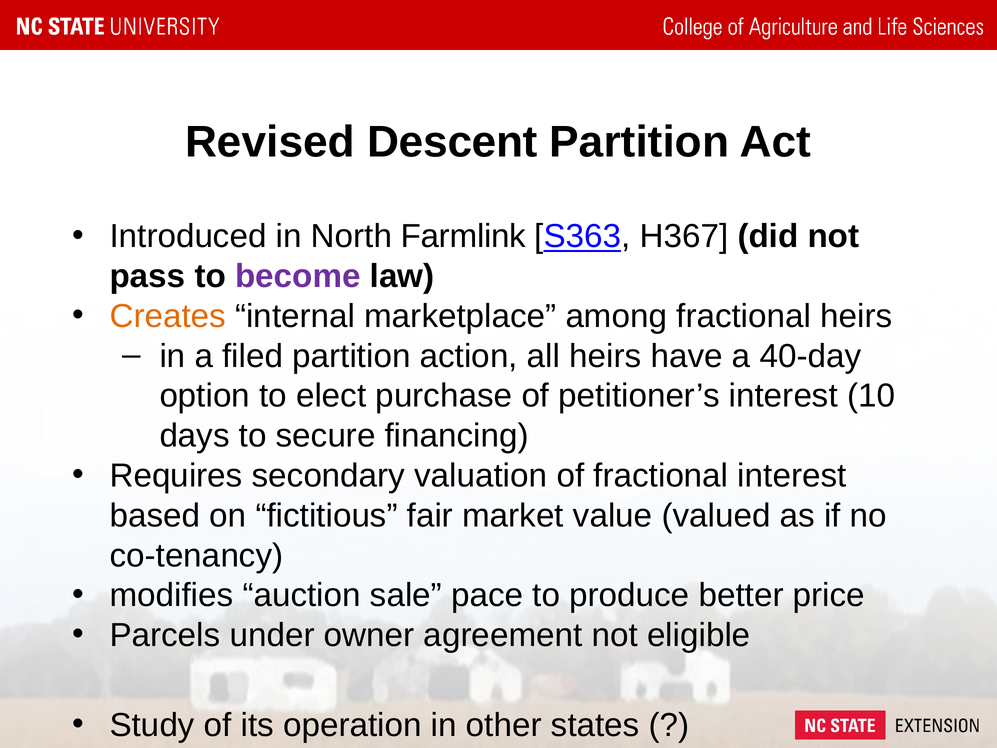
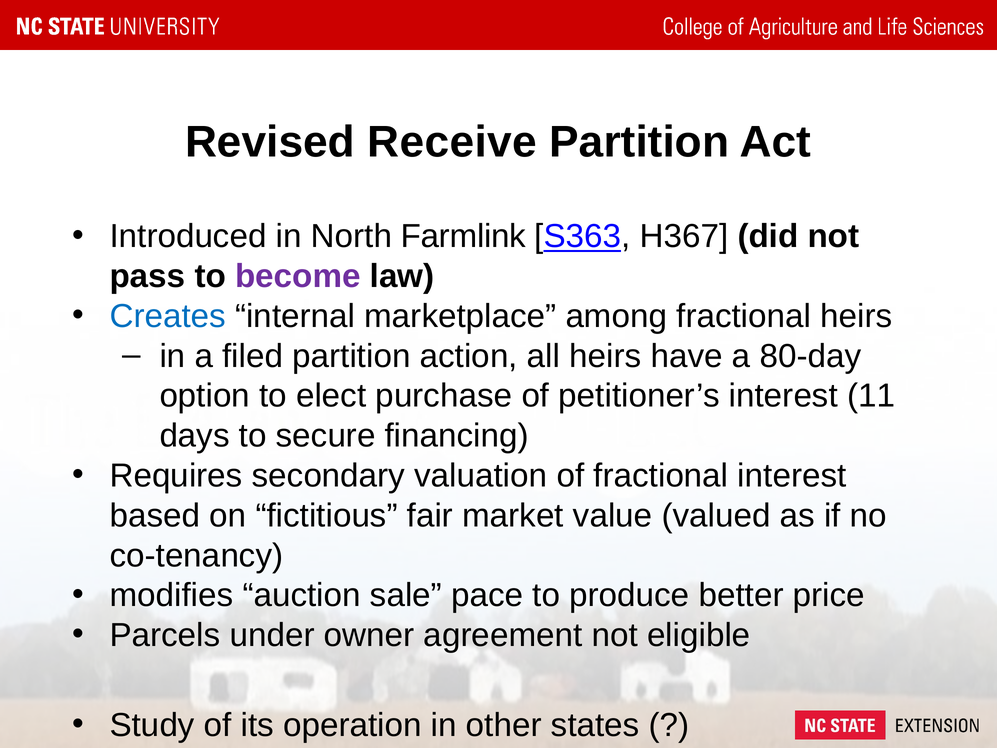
Descent: Descent -> Receive (452, 142)
Creates colour: orange -> blue (168, 316)
40-day: 40-day -> 80-day (810, 356)
10: 10 -> 11 (871, 396)
